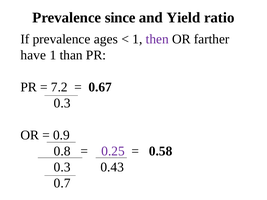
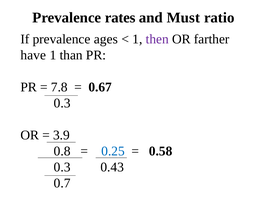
since: since -> rates (120, 18)
Yield: Yield -> Must (183, 18)
7.2: 7.2 -> 7.8 (59, 87)
0.9: 0.9 -> 3.9 (61, 135)
0.25 colour: purple -> blue (113, 151)
